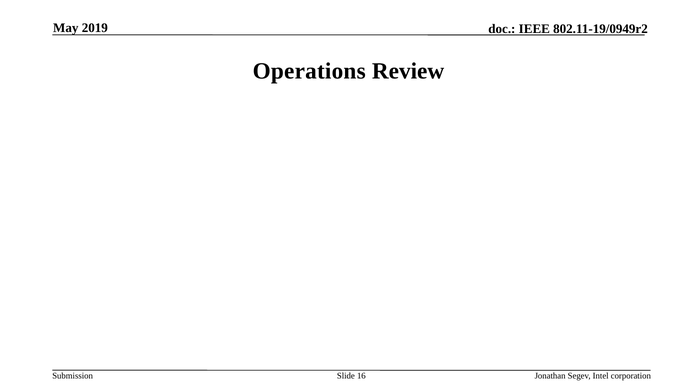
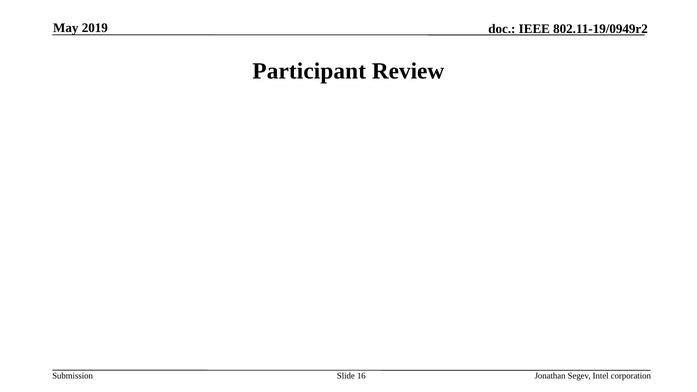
Operations: Operations -> Participant (309, 71)
